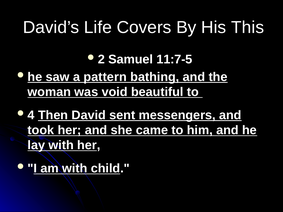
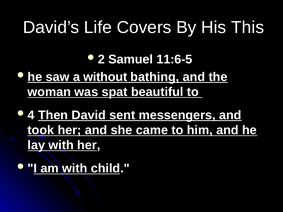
11:7-5: 11:7-5 -> 11:6-5 (174, 59)
pattern: pattern -> without (105, 77)
void: void -> spat (115, 92)
